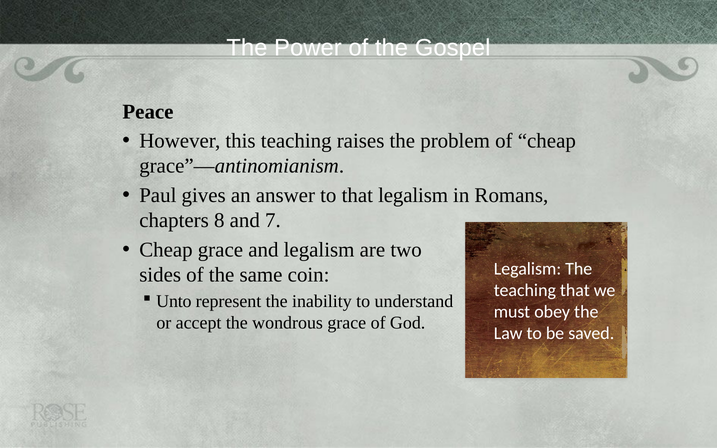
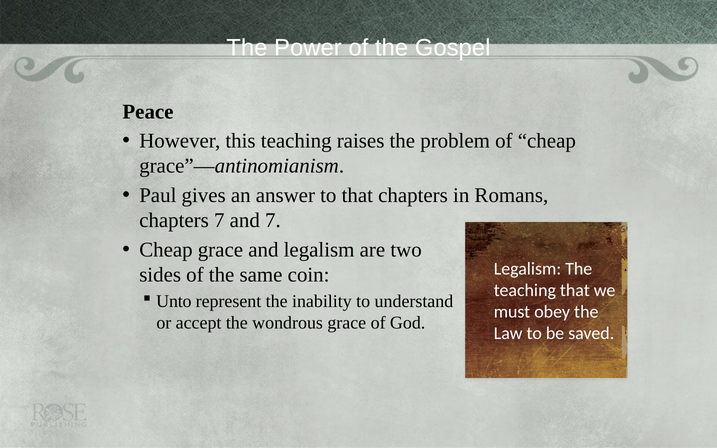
that legalism: legalism -> chapters (413, 195)
chapters 8: 8 -> 7 (219, 221)
